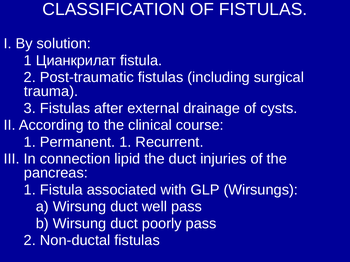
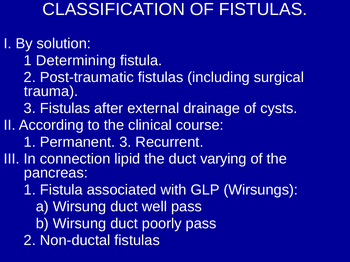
Цианкрилат: Цианкрилат -> Determining (76, 61)
Permanent 1: 1 -> 3 (125, 142)
injuries: injuries -> varying (223, 159)
